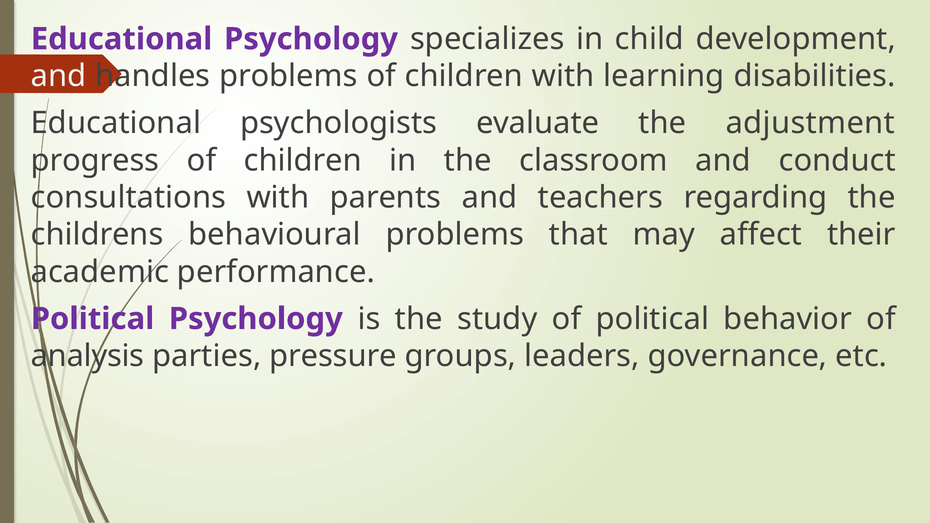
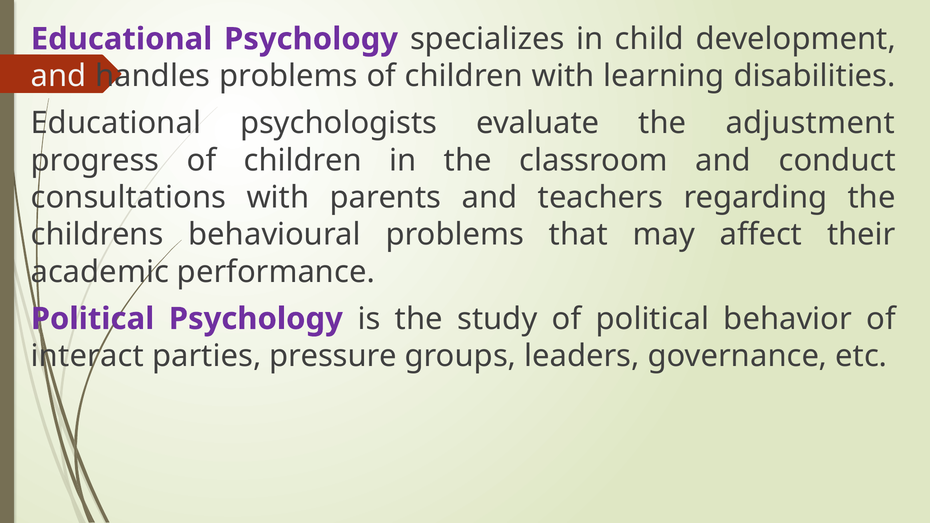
analysis: analysis -> interact (87, 356)
